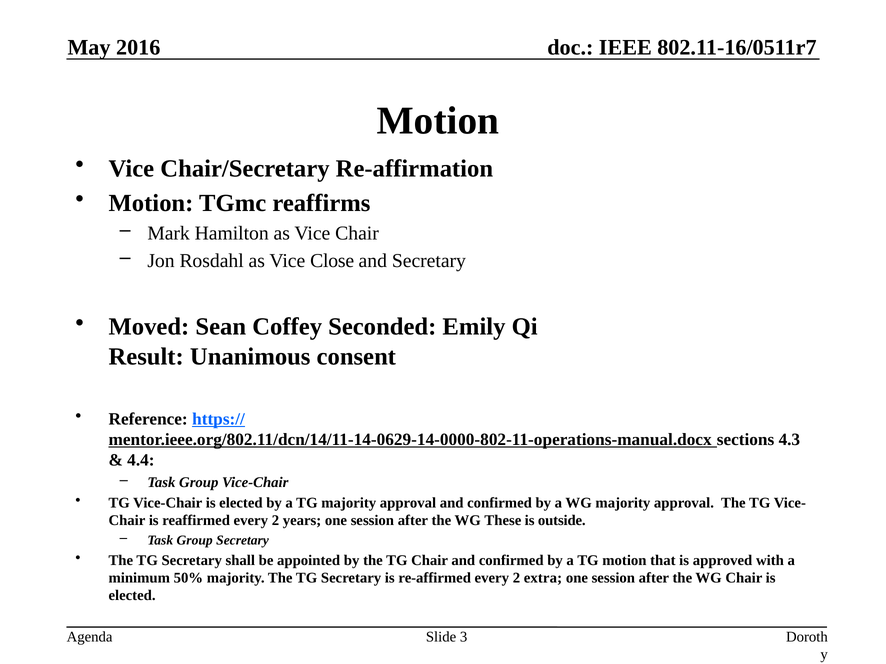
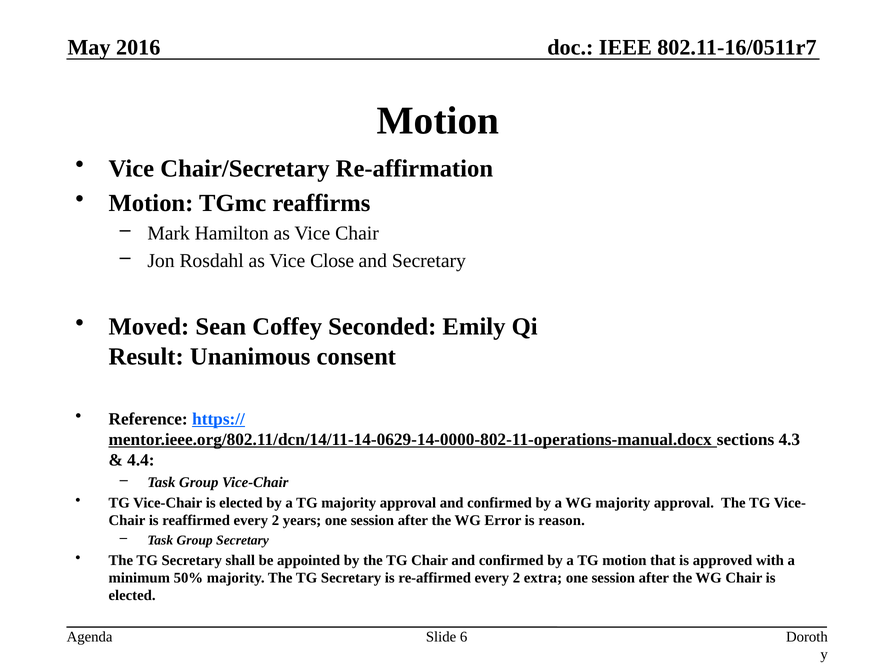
These: These -> Error (503, 521)
outside: outside -> reason (562, 521)
3: 3 -> 6 (464, 637)
